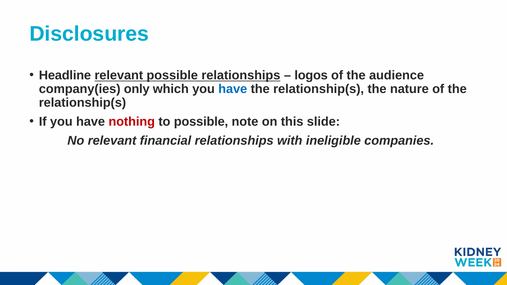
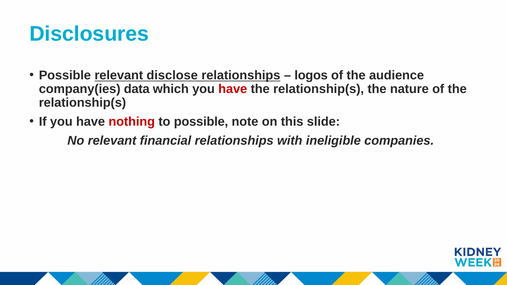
Headline: Headline -> Possible (65, 75)
relevant possible: possible -> disclose (172, 75)
only: only -> data (137, 89)
have colour: blue -> red (233, 89)
